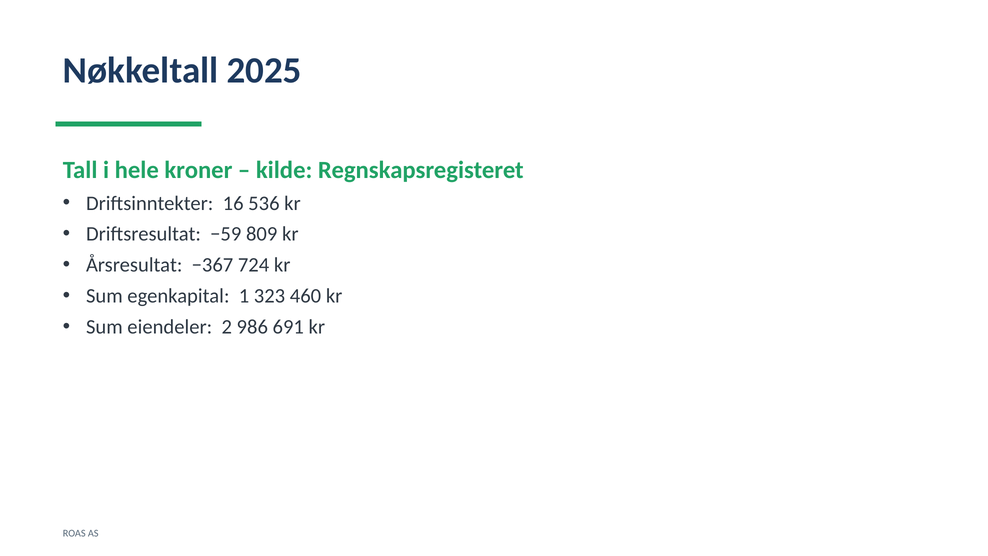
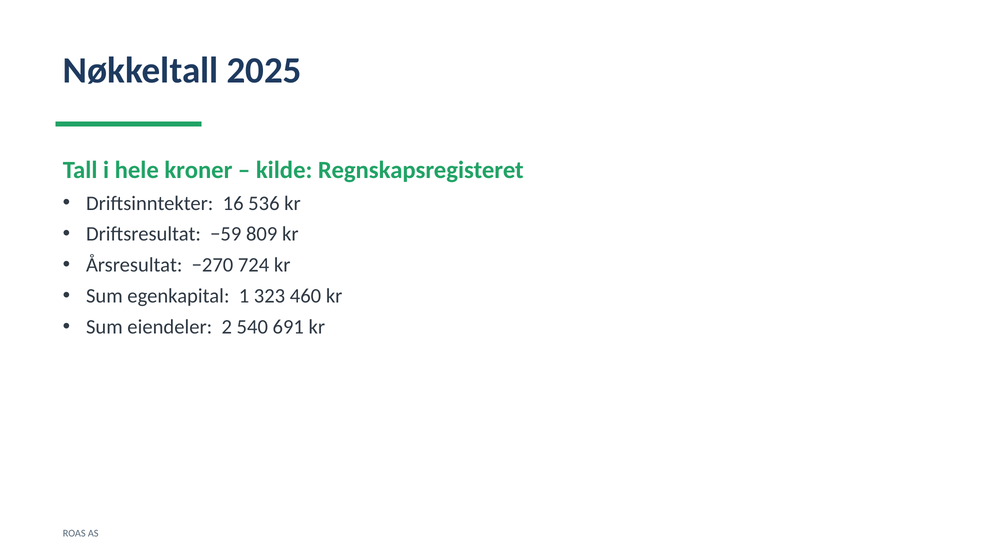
−367: −367 -> −270 (212, 265)
986: 986 -> 540 (252, 327)
